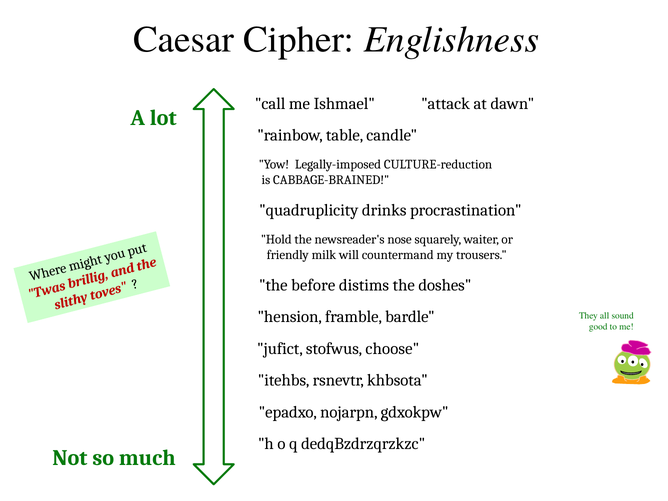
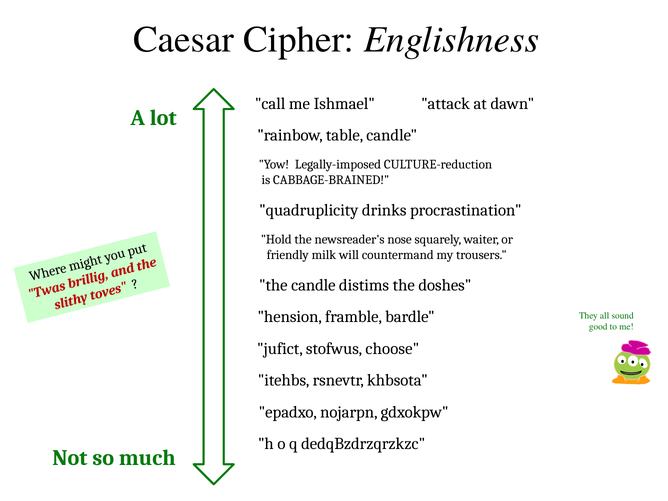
the before: before -> candle (313, 285)
